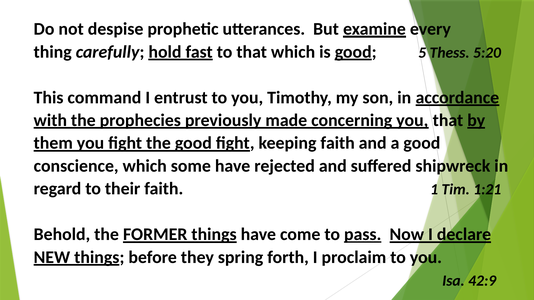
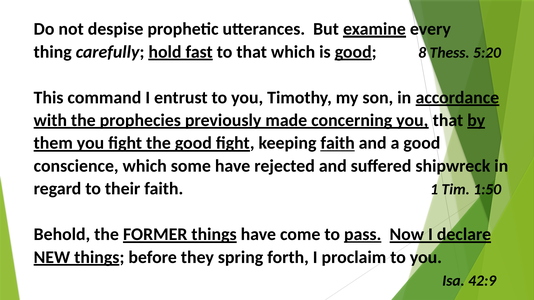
5: 5 -> 8 (422, 53)
faith underline: none -> present (338, 143)
1:21: 1:21 -> 1:50 (487, 190)
